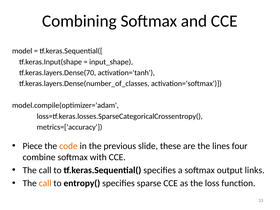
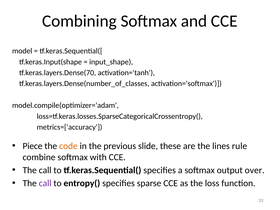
four: four -> rule (240, 146)
links: links -> over (255, 170)
call colour: orange -> purple (45, 183)
